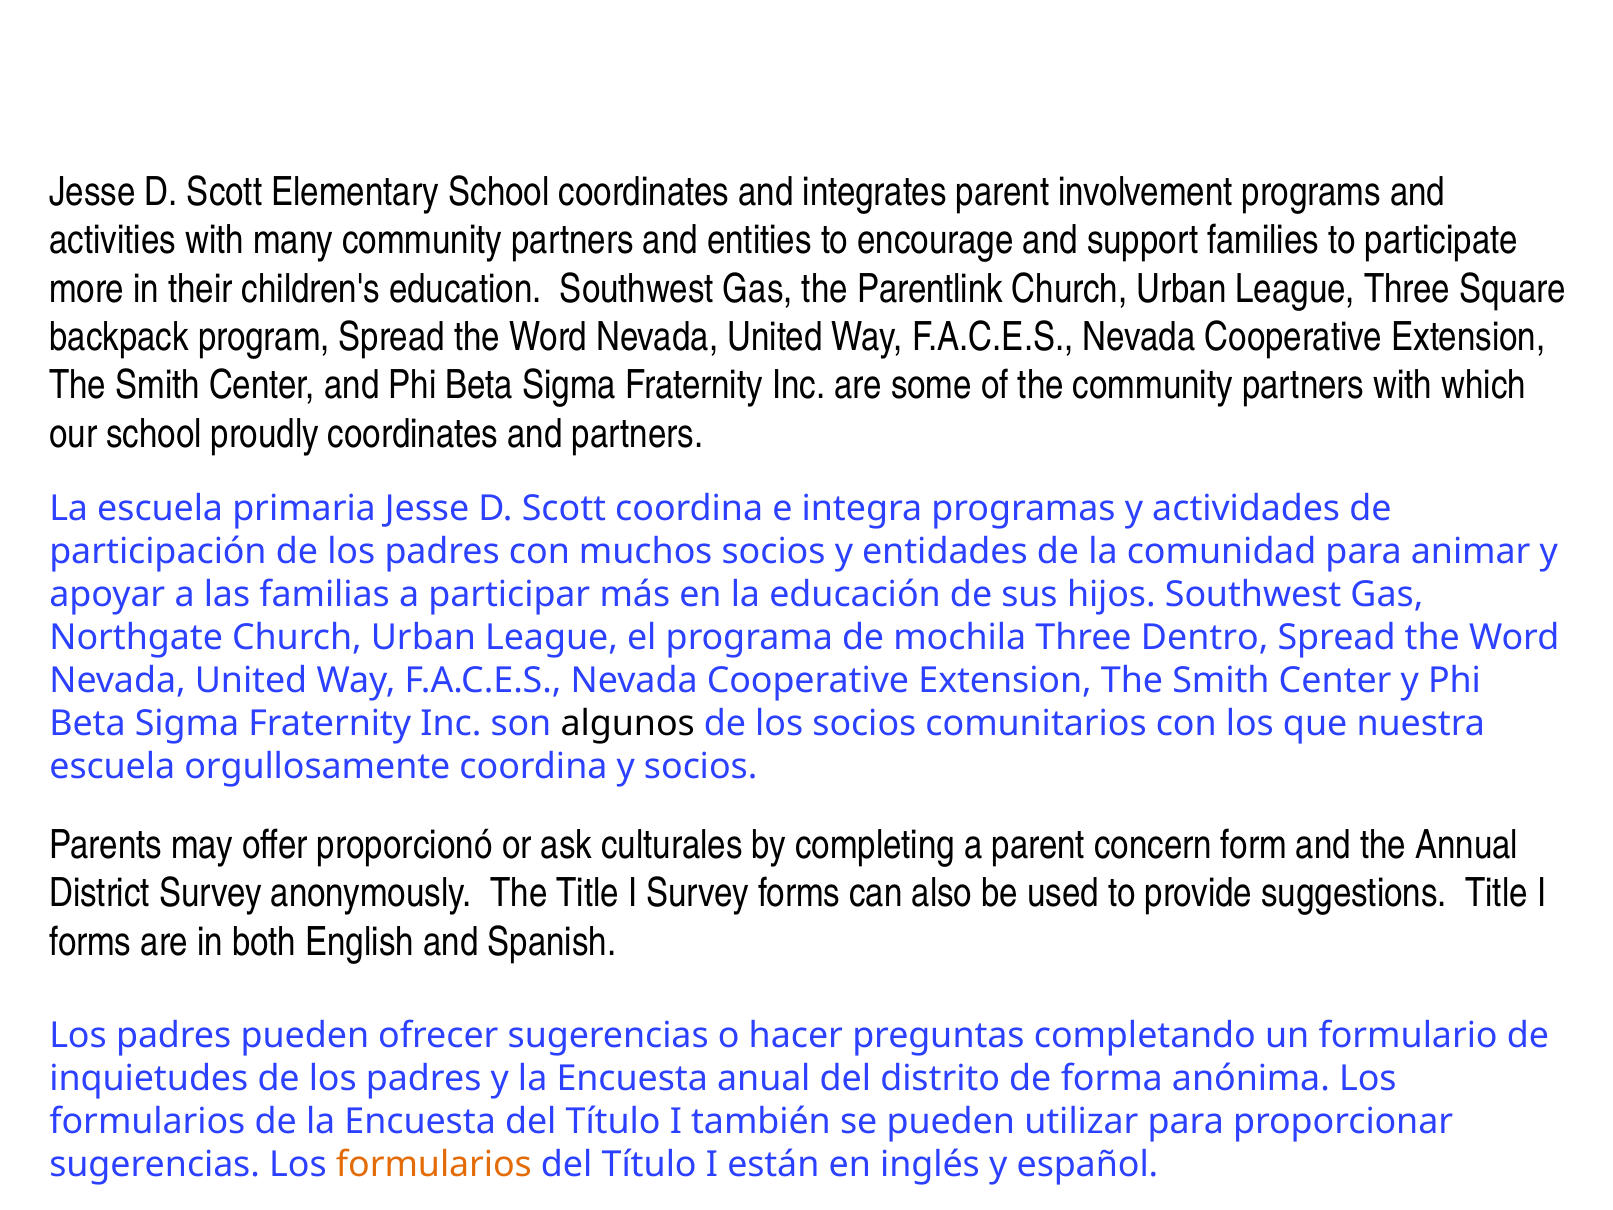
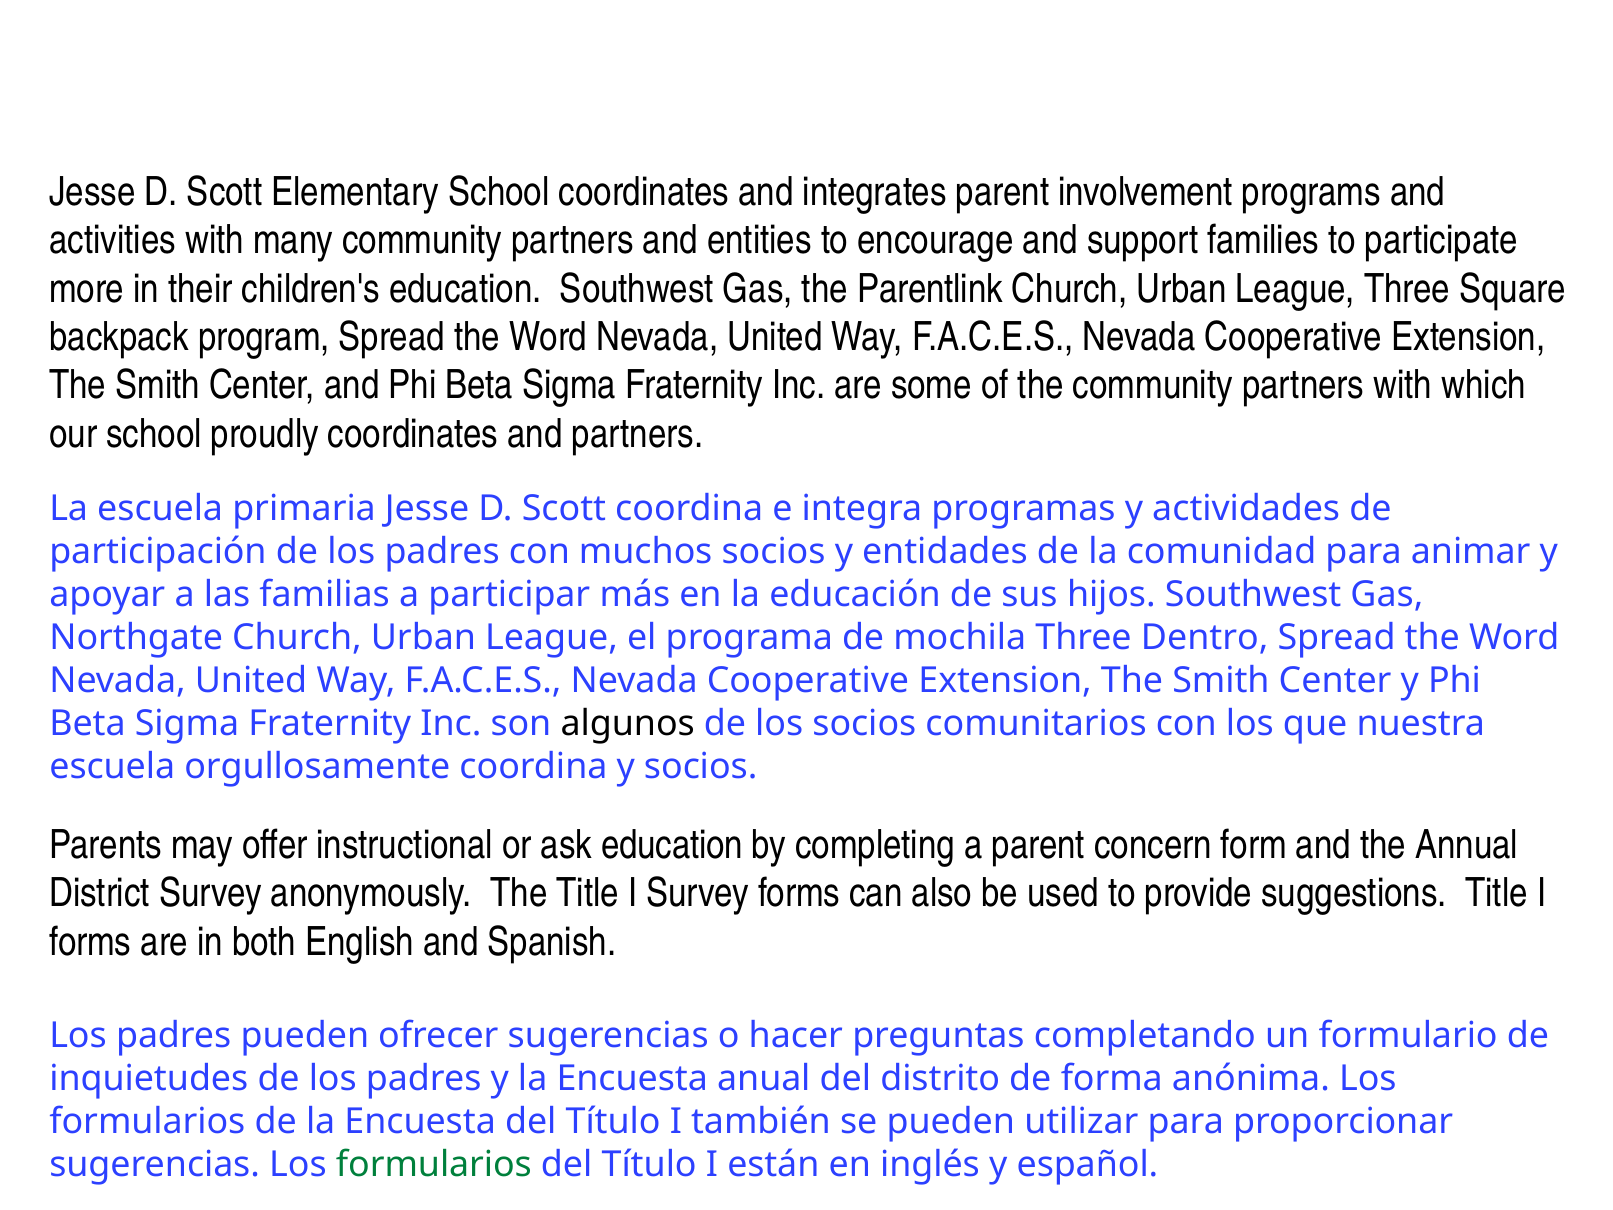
proporcionó: proporcionó -> instructional (405, 845)
ask culturales: culturales -> education (672, 845)
formularios colour: orange -> green (434, 1165)
